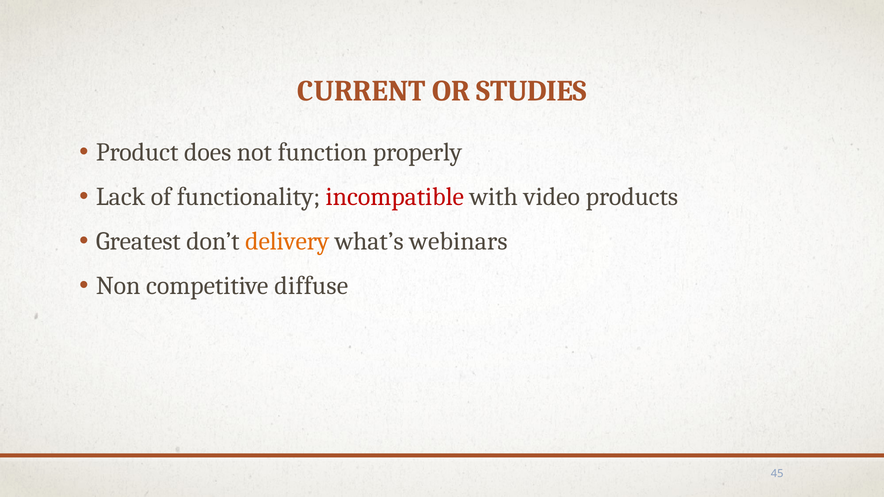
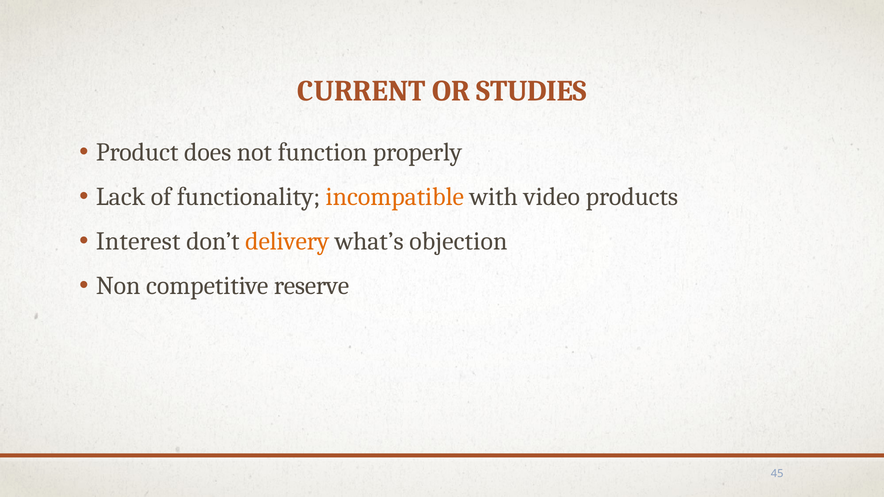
incompatible colour: red -> orange (395, 197)
Greatest: Greatest -> Interest (138, 241)
webinars: webinars -> objection (458, 241)
diffuse: diffuse -> reserve (312, 286)
